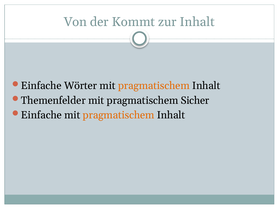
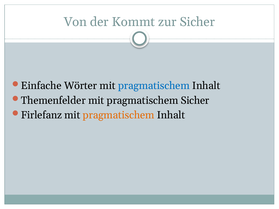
zur Inhalt: Inhalt -> Sicher (197, 22)
pragmatischem colour: orange -> blue (154, 86)
Einfache: Einfache -> Firlefanz (41, 115)
